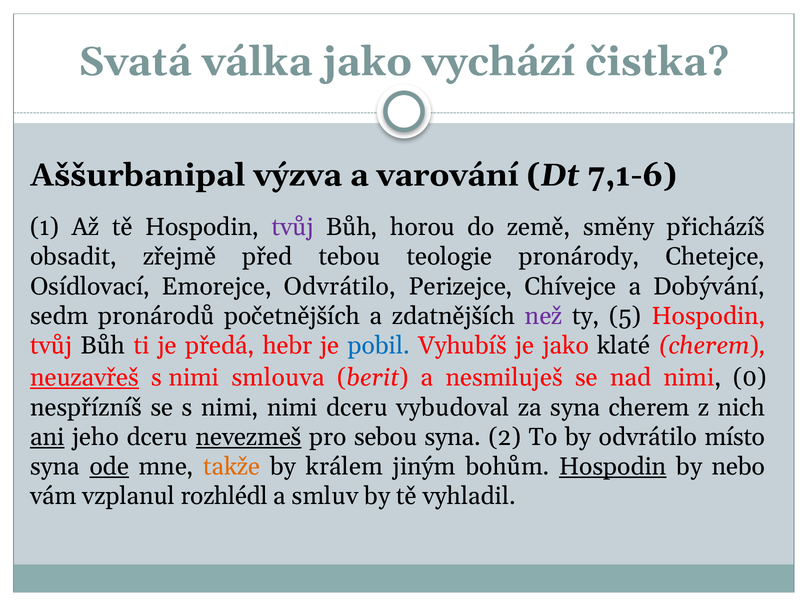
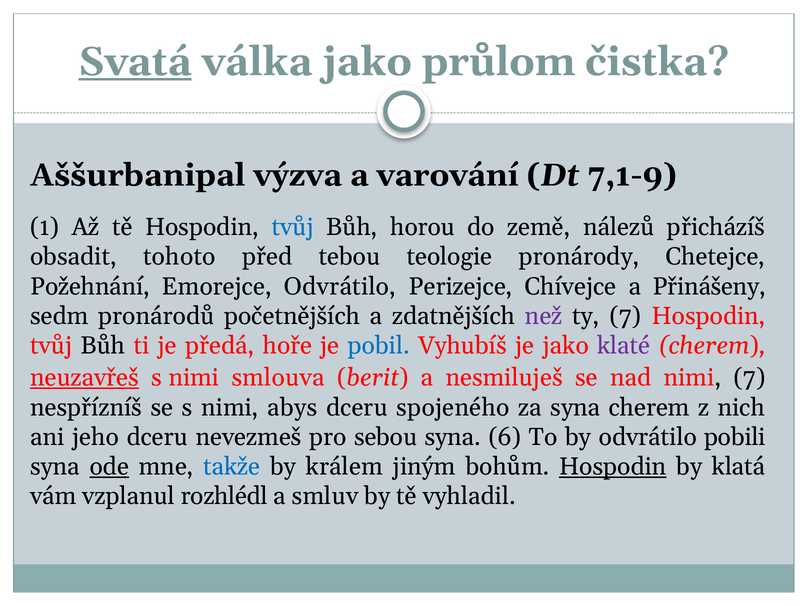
Svatá underline: none -> present (135, 62)
vychází: vychází -> průlom (499, 62)
7,1-6: 7,1-6 -> 7,1-9 (632, 175)
tvůj colour: purple -> blue (293, 227)
směny: směny -> nálezů (619, 227)
zřejmě: zřejmě -> tohoto (179, 257)
Osídlovací: Osídlovací -> Požehnání (90, 286)
Dobývání: Dobývání -> Přinášeny (709, 286)
ty 5: 5 -> 7 (625, 316)
hebr: hebr -> hoře (287, 346)
klaté colour: black -> purple (624, 346)
nimi 0: 0 -> 7 (750, 377)
nimi nimi: nimi -> abys (292, 407)
vybudoval: vybudoval -> spojeného (453, 407)
ani underline: present -> none (47, 437)
nevezmeš underline: present -> none (249, 437)
2: 2 -> 6 (505, 437)
místo: místo -> pobili (735, 437)
takže colour: orange -> blue (232, 467)
nebo: nebo -> klatá (739, 467)
